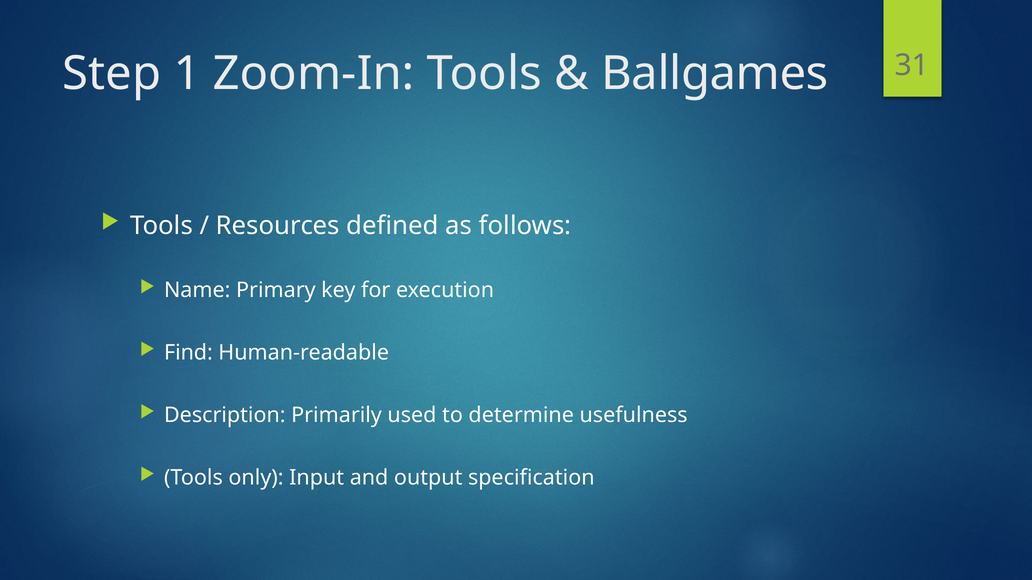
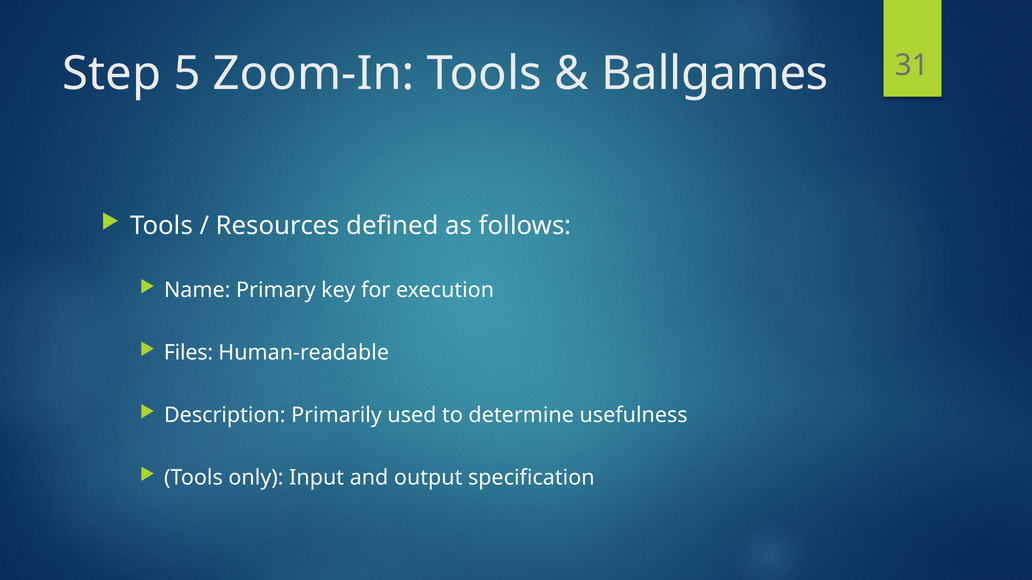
1: 1 -> 5 (187, 74)
Find: Find -> Files (188, 353)
